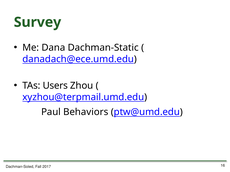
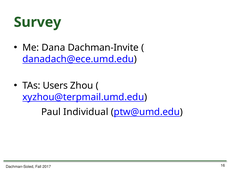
Dachman-Static: Dachman-Static -> Dachman-Invite (103, 48)
Behaviors: Behaviors -> Individual (86, 112)
